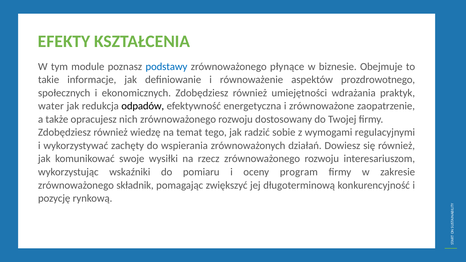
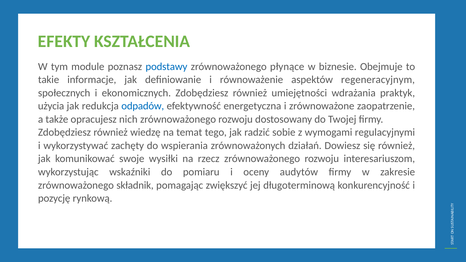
prozdrowotnego: prozdrowotnego -> regeneracyjnym (378, 80)
water: water -> użycia (51, 106)
odpadów colour: black -> blue (143, 106)
program: program -> audytów (299, 172)
